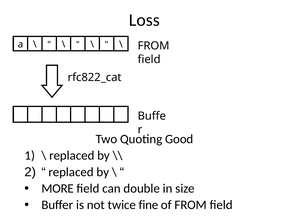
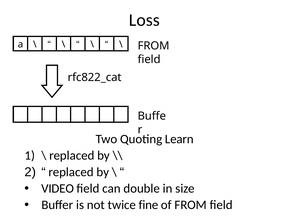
Good: Good -> Learn (179, 139)
MORE: MORE -> VIDEO (58, 188)
